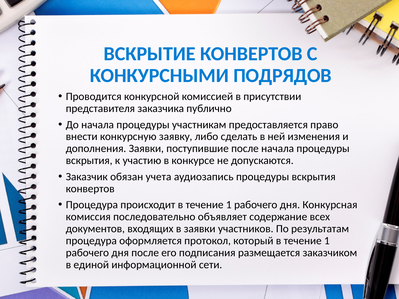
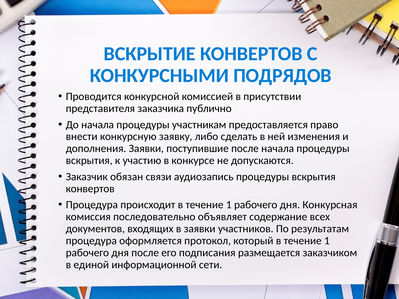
учета: учета -> связи (159, 177)
